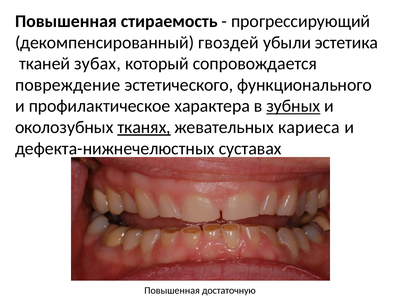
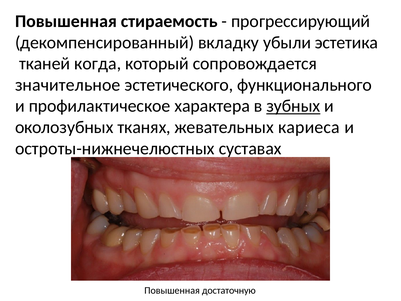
гвоздей: гвоздей -> вкладку (229, 43)
зубах: зубах -> когда (98, 64)
повреждение: повреждение -> значительное (68, 85)
тканях underline: present -> none (144, 127)
дефекта-нижнечелюстных: дефекта-нижнечелюстных -> остроты-нижнечелюстных (115, 148)
